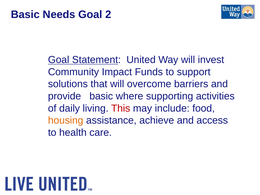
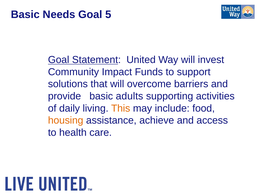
2: 2 -> 5 (108, 15)
where: where -> adults (129, 96)
This colour: red -> orange (121, 108)
